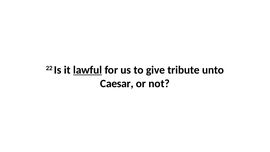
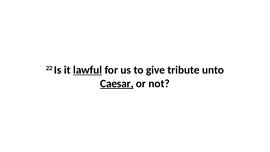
Caesar underline: none -> present (117, 83)
